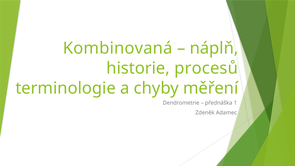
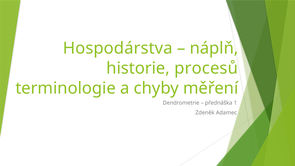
Kombinovaná: Kombinovaná -> Hospodárstva (118, 48)
